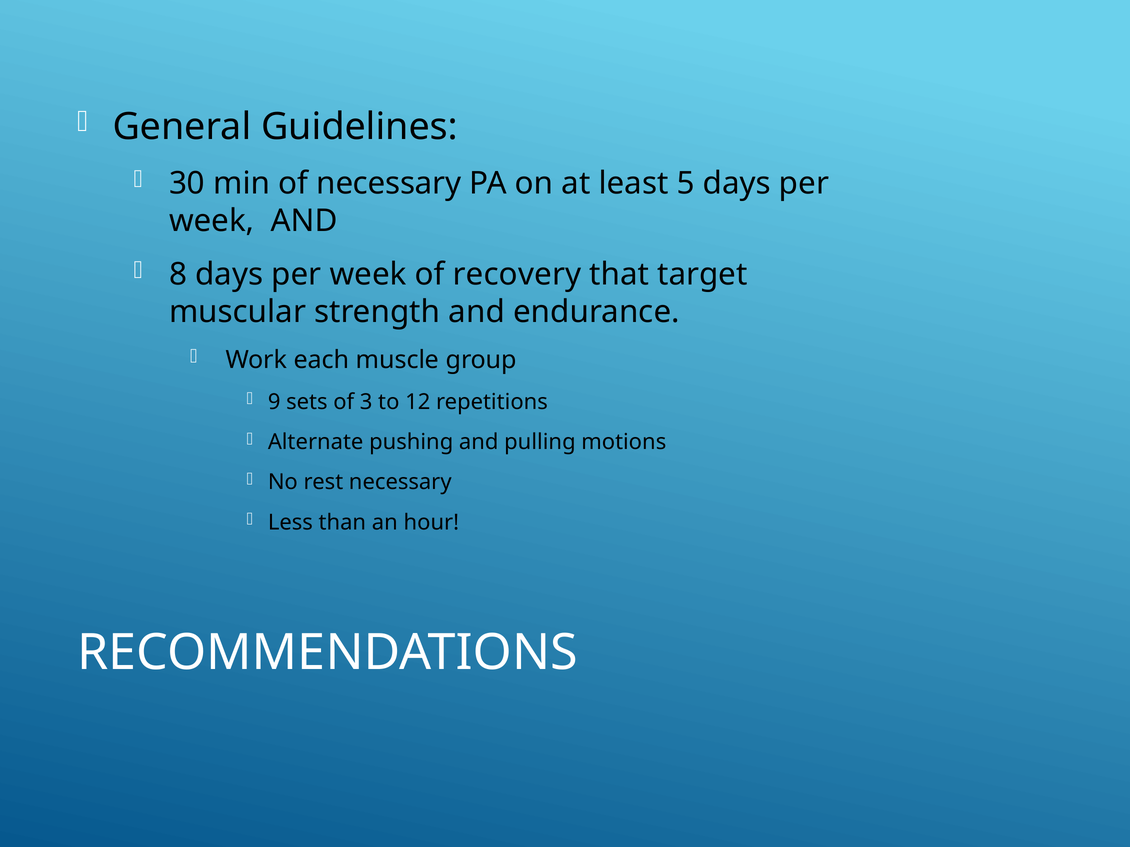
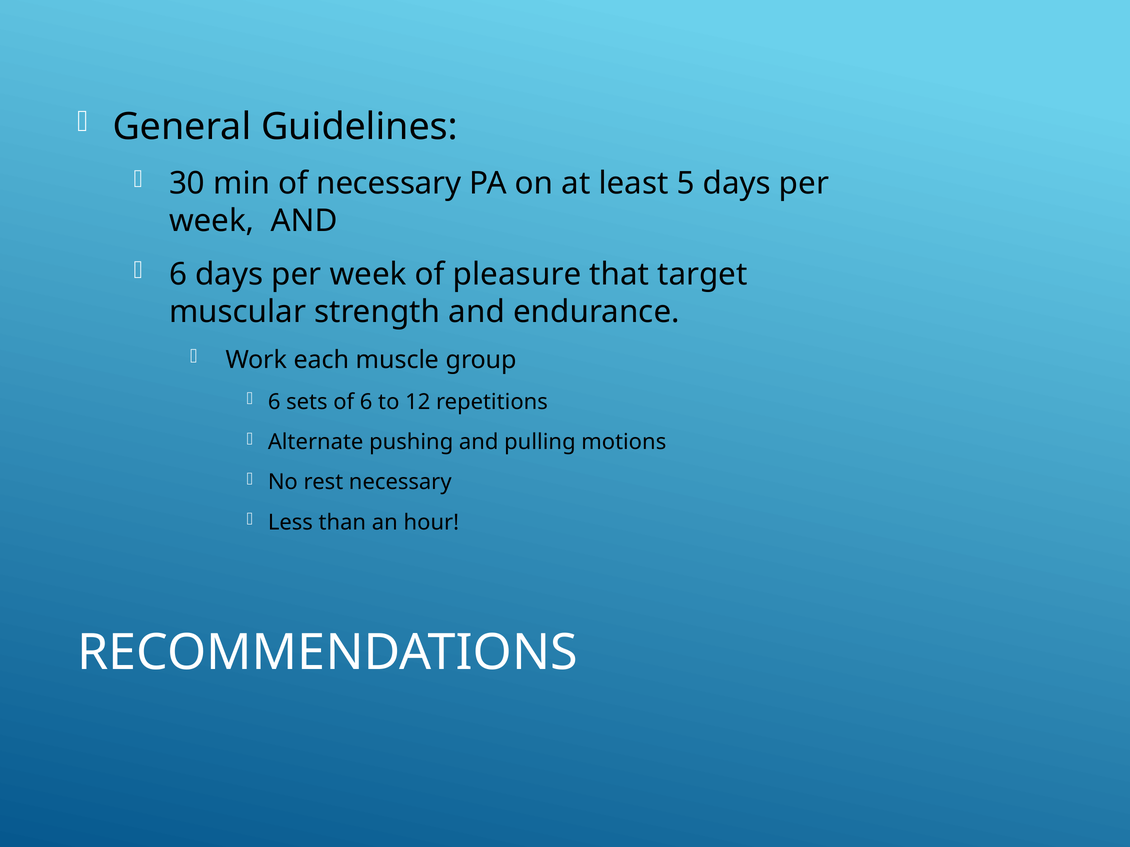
8: 8 -> 6 (178, 275)
recovery: recovery -> pleasure (517, 275)
9: 9 -> 6 (274, 402)
of 3: 3 -> 6 (366, 402)
